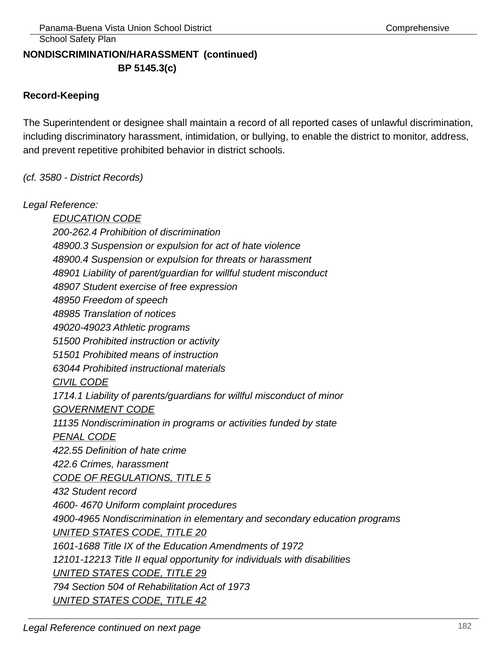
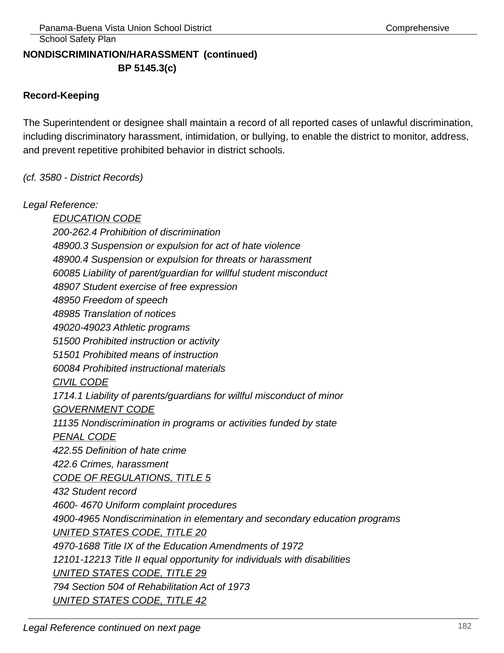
48901: 48901 -> 60085 (66, 273)
63044: 63044 -> 60084 (66, 368)
1601-1688: 1601-1688 -> 4970-1688 (76, 545)
